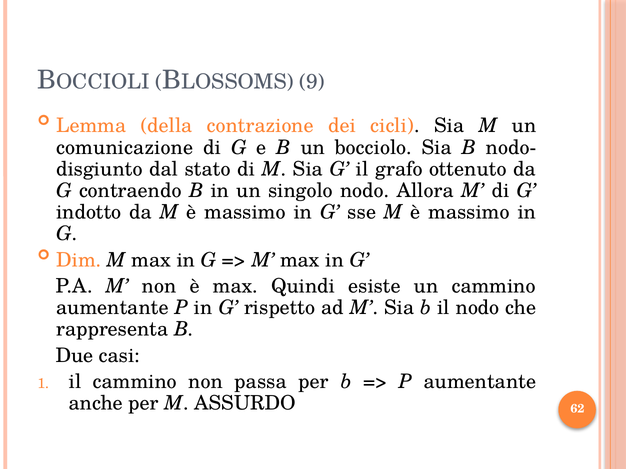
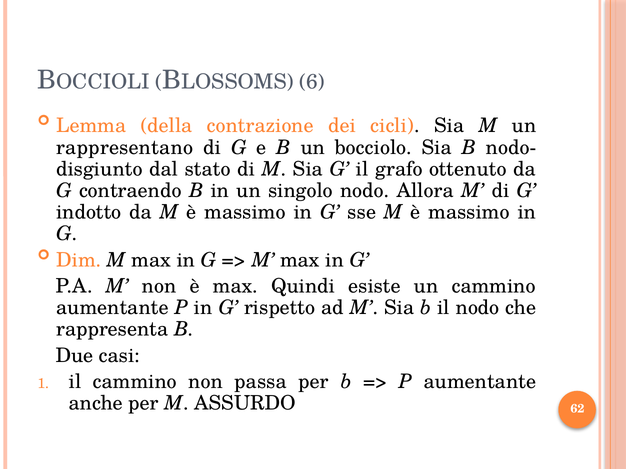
9: 9 -> 6 (312, 82)
comunicazione: comunicazione -> rappresentano (125, 148)
